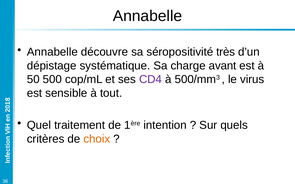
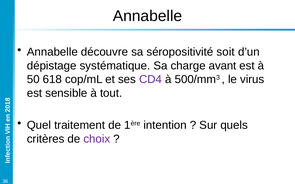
très: très -> soit (226, 52)
500: 500 -> 618 (52, 80)
choix colour: orange -> purple (97, 139)
